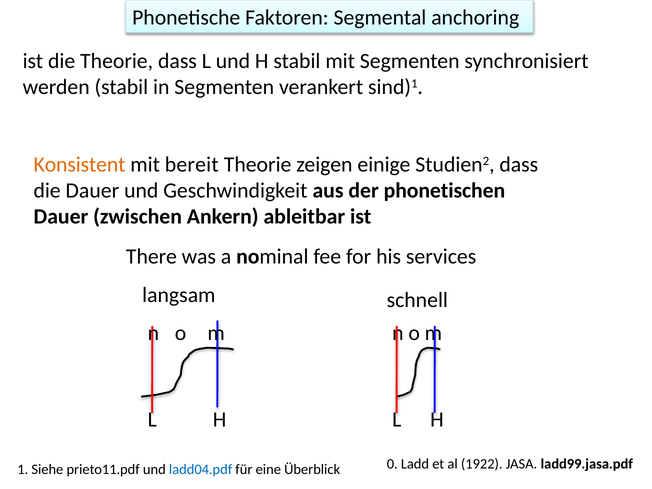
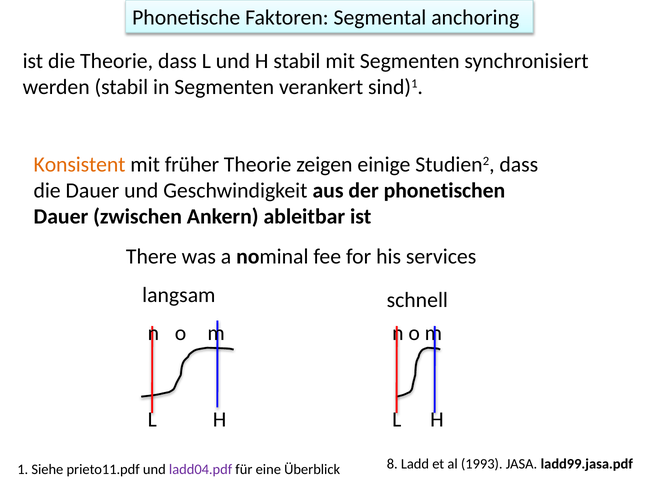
bereit: bereit -> früher (192, 164)
ladd04.pdf colour: blue -> purple (201, 469)
0: 0 -> 8 (392, 464)
1922: 1922 -> 1993 (482, 464)
